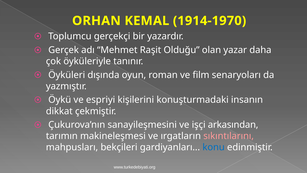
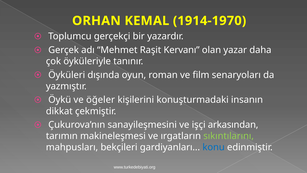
Olduğu: Olduğu -> Kervanı (182, 50)
espriyi: espriyi -> öğeler (101, 100)
sıkıntılarını colour: pink -> light green (229, 136)
